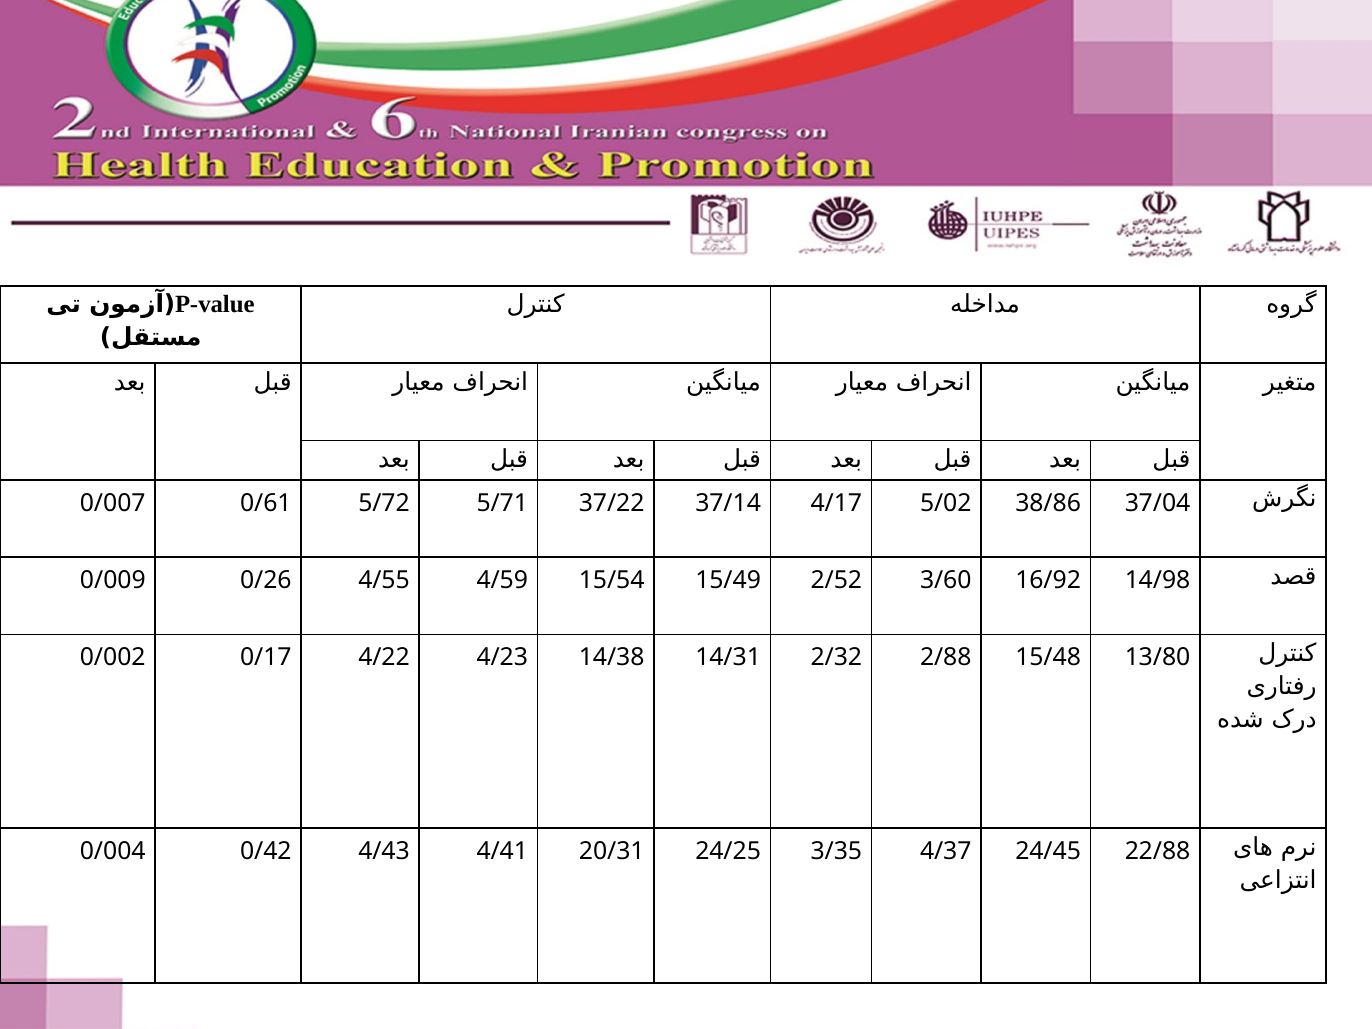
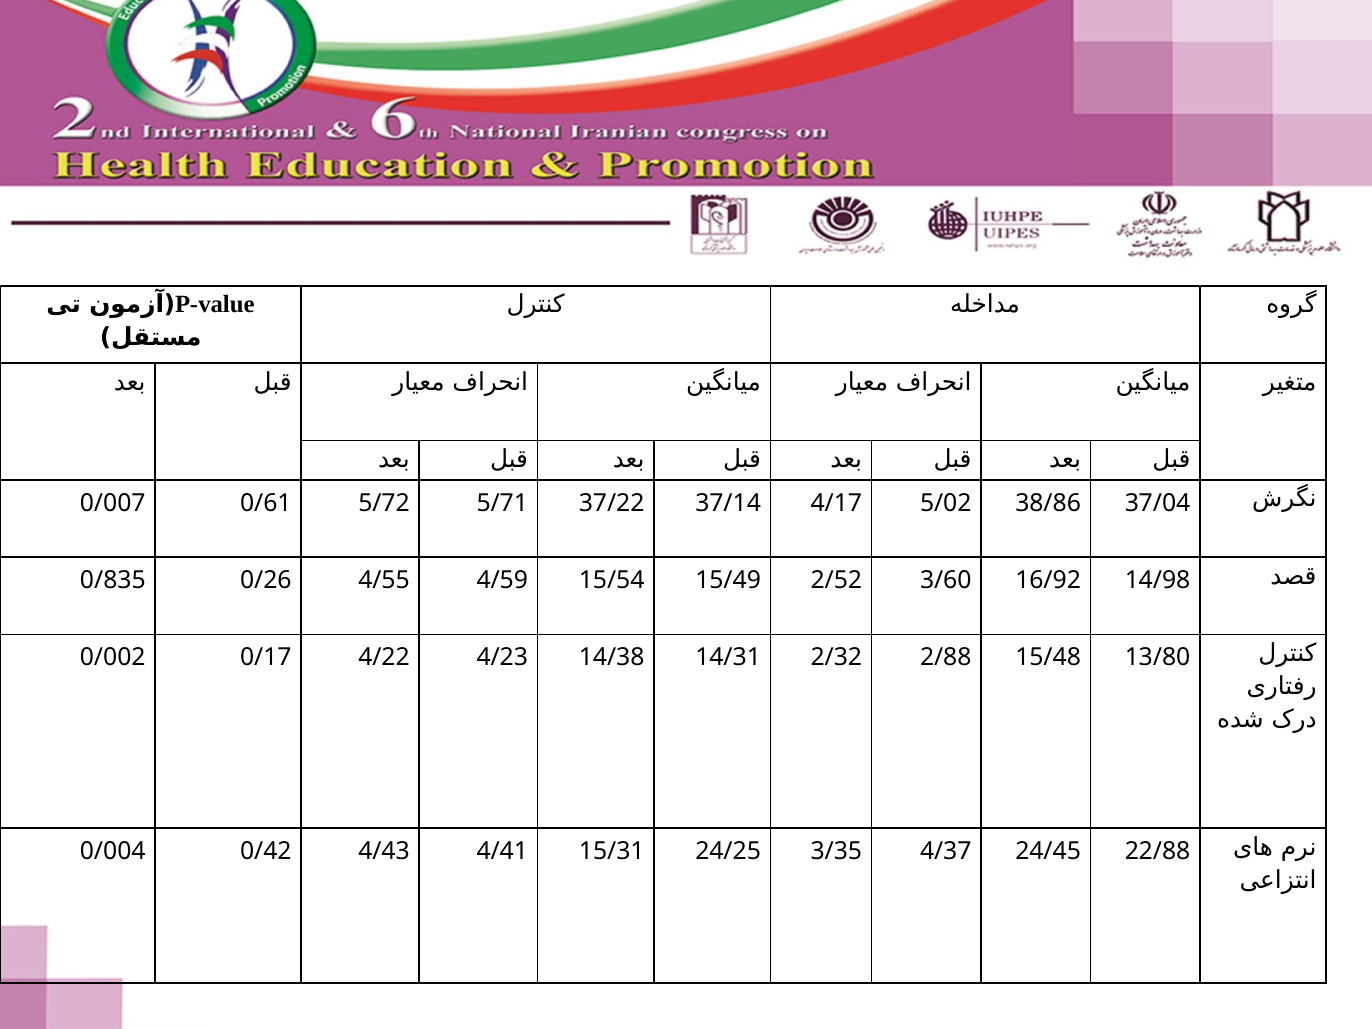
0/009: 0/009 -> 0/835 (113, 580)
20/31: 20/31 -> 15/31 (612, 851)
